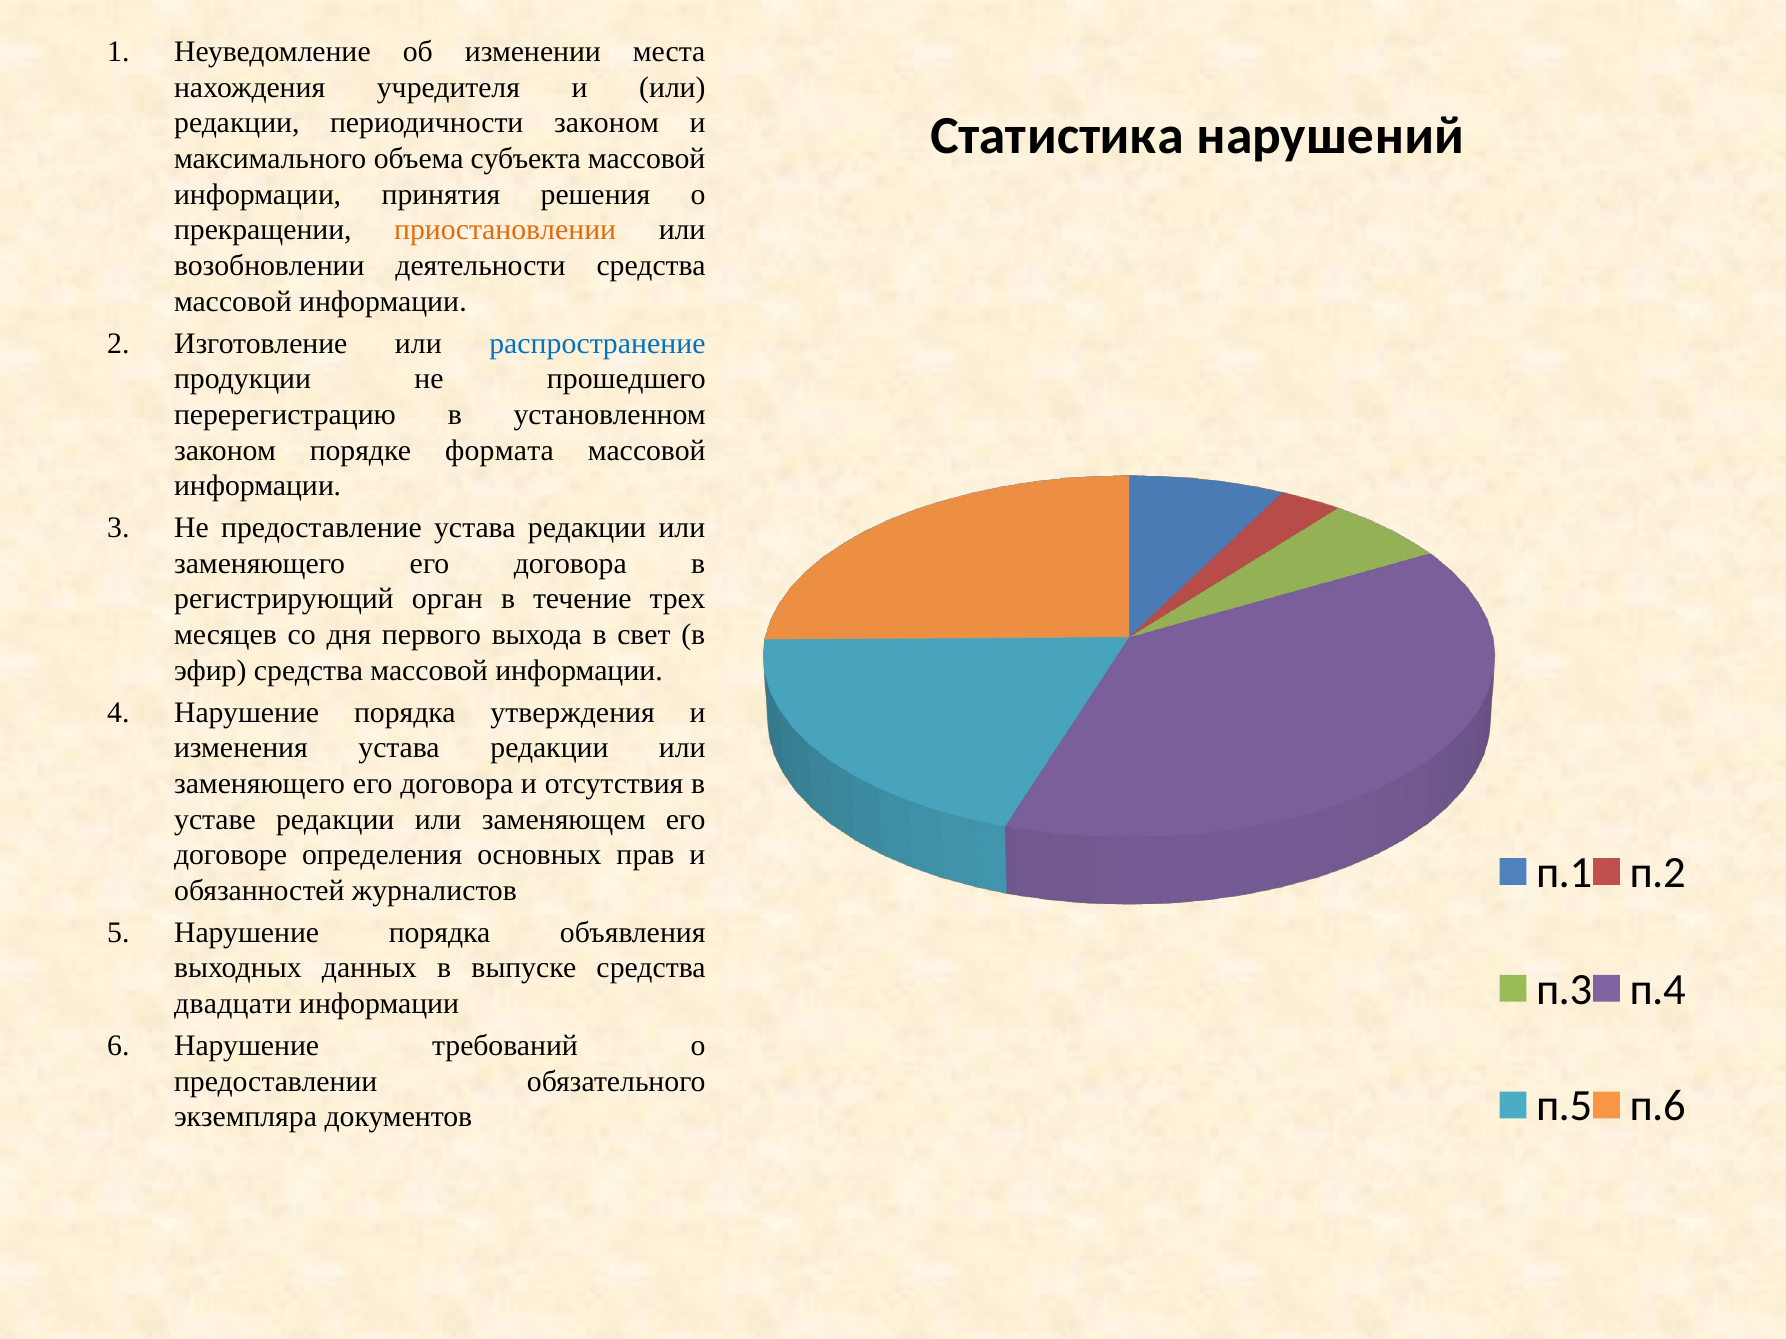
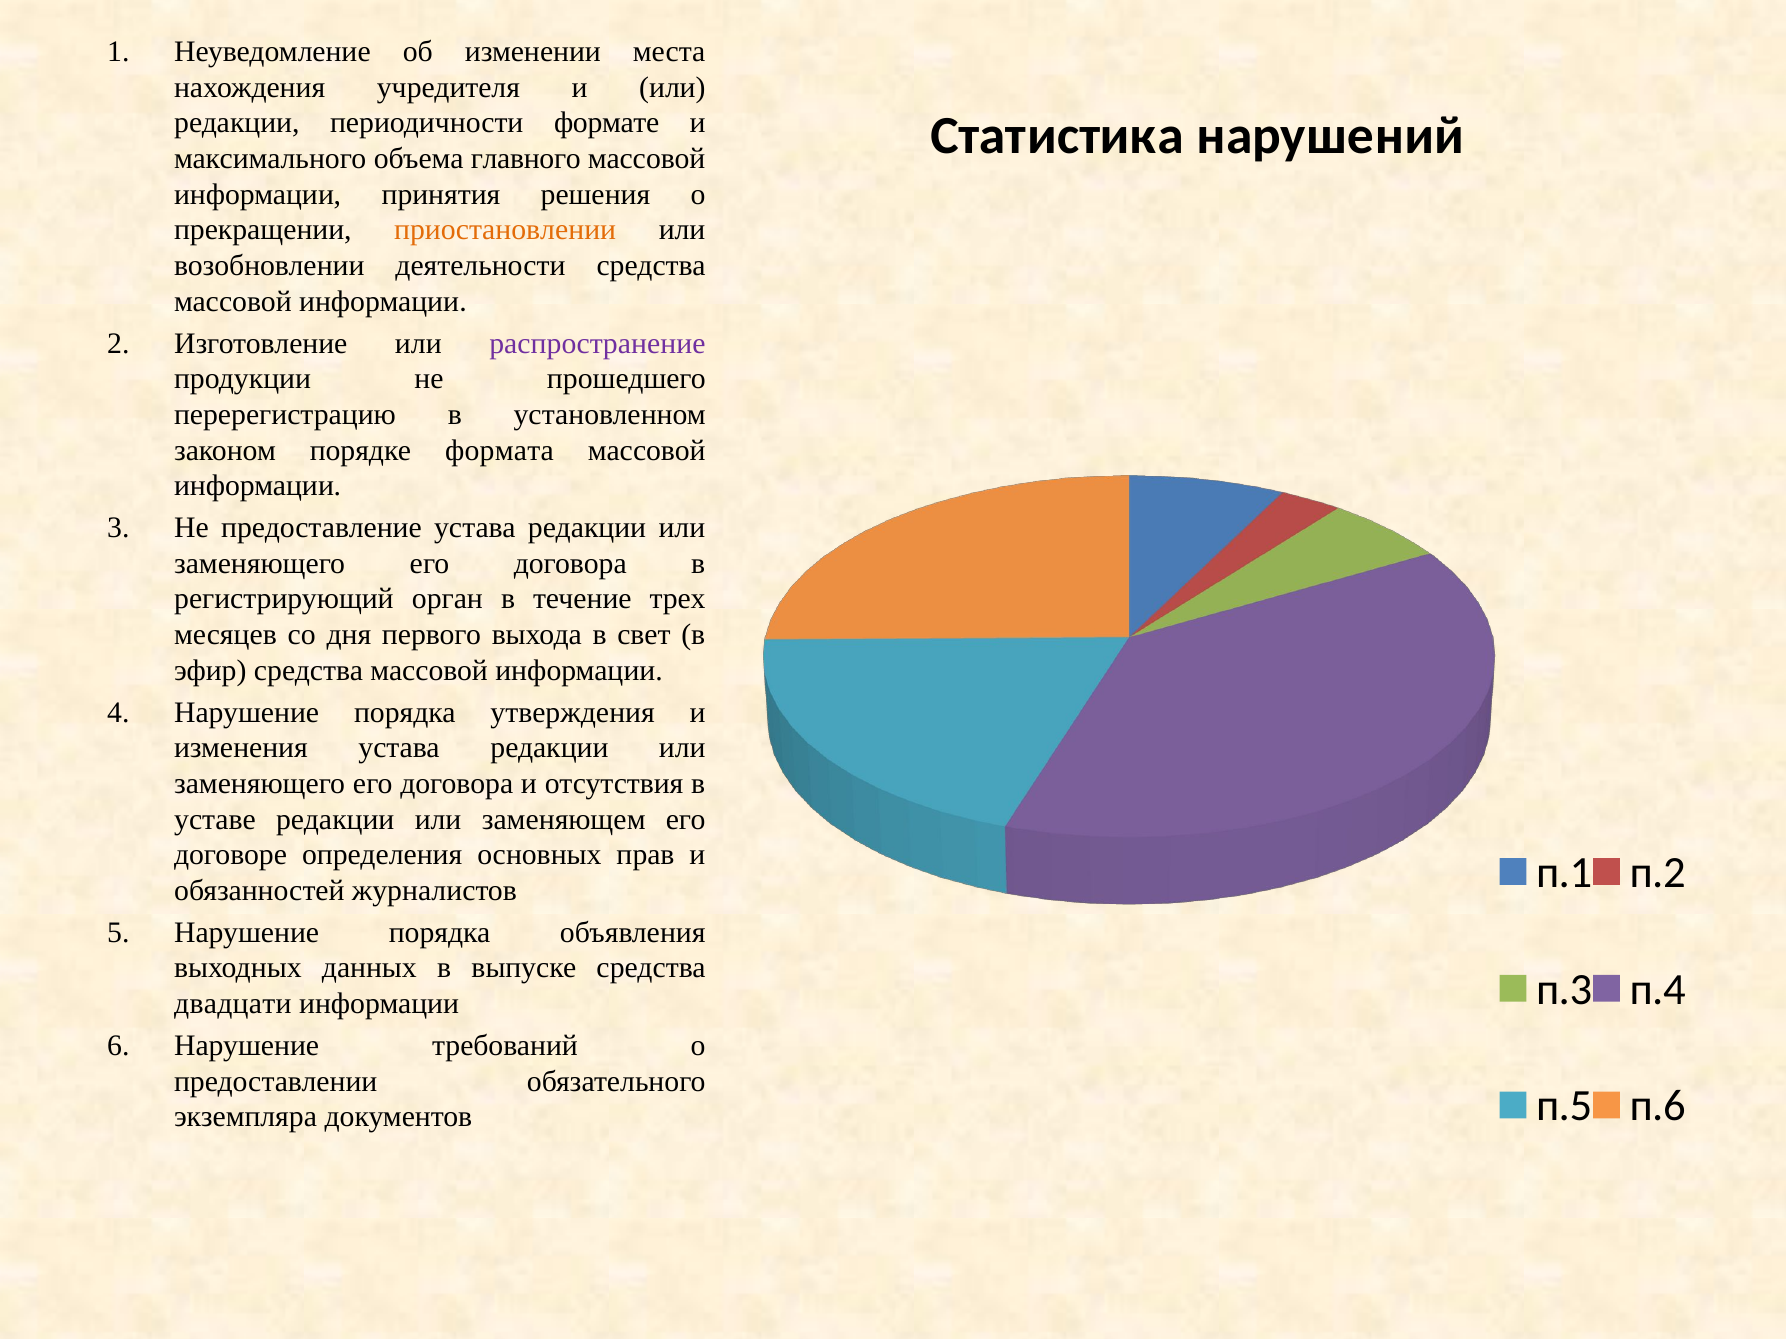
периодичности законом: законом -> формате (607, 123)
субъекта: субъекта -> главного (526, 159)
распространение colour: blue -> purple (597, 343)
